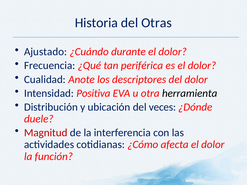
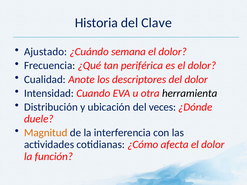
Otras: Otras -> Clave (157, 23)
durante: durante -> semana (128, 52)
Positiva: Positiva -> Cuando (93, 93)
Magnitud colour: red -> orange (46, 133)
